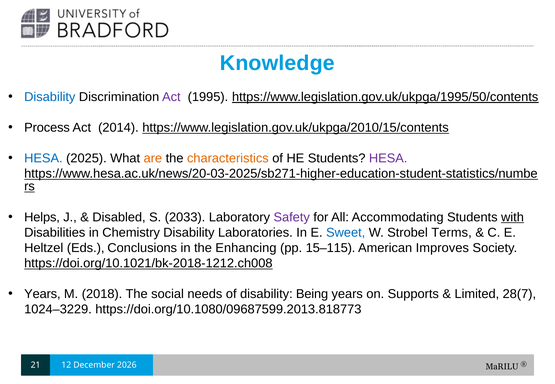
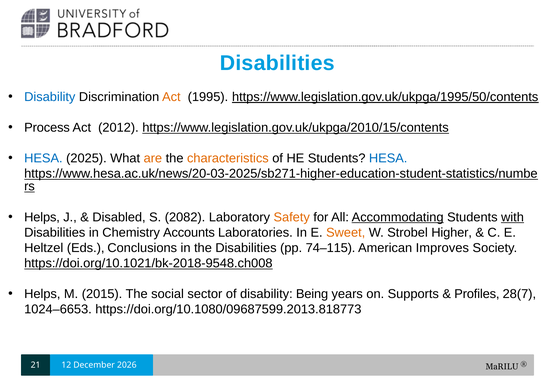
Knowledge: Knowledge -> Disabilities (277, 63)
Act colour: purple -> orange (171, 97)
2014: 2014 -> 2012 (118, 128)
HESA colour: purple -> blue (388, 158)
2033: 2033 -> 2082 (185, 217)
Safety colour: purple -> orange (292, 217)
Accommodating underline: none -> present (398, 217)
Chemistry Disability: Disability -> Accounts (189, 233)
Sweet colour: blue -> orange (346, 233)
Terms: Terms -> Higher (452, 233)
the Enhancing: Enhancing -> Disabilities (246, 248)
15–115: 15–115 -> 74–115 (331, 248)
https://doi.org/10.1021/bk-2018-1212.ch008: https://doi.org/10.1021/bk-2018-1212.ch008 -> https://doi.org/10.1021/bk-2018-9548.ch008 (148, 263)
Years: Years -> Helps (42, 294)
2018: 2018 -> 2015 (102, 294)
needs: needs -> sector (205, 294)
Limited: Limited -> Profiles (477, 294)
1024–3229: 1024–3229 -> 1024–6653 (58, 309)
